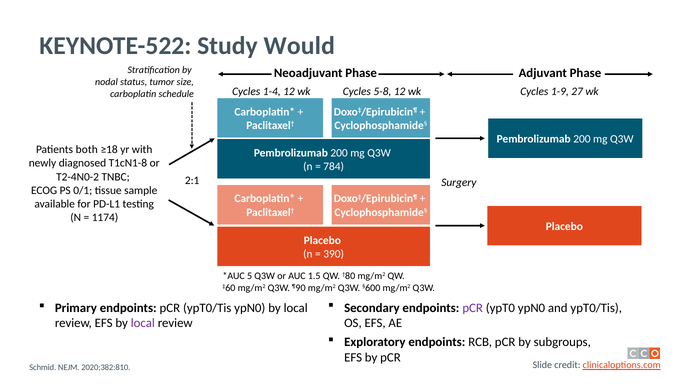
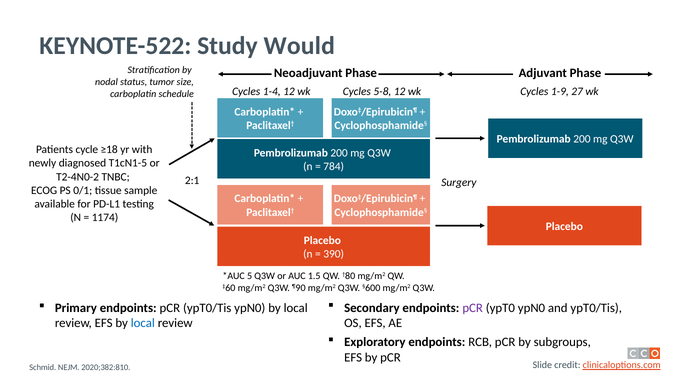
both: both -> cycle (87, 150)
T1cN1-8: T1cN1-8 -> T1cN1-5 (128, 163)
local colour: purple -> blue (143, 324)
